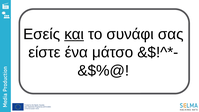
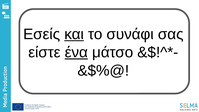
ένα underline: none -> present (76, 52)
